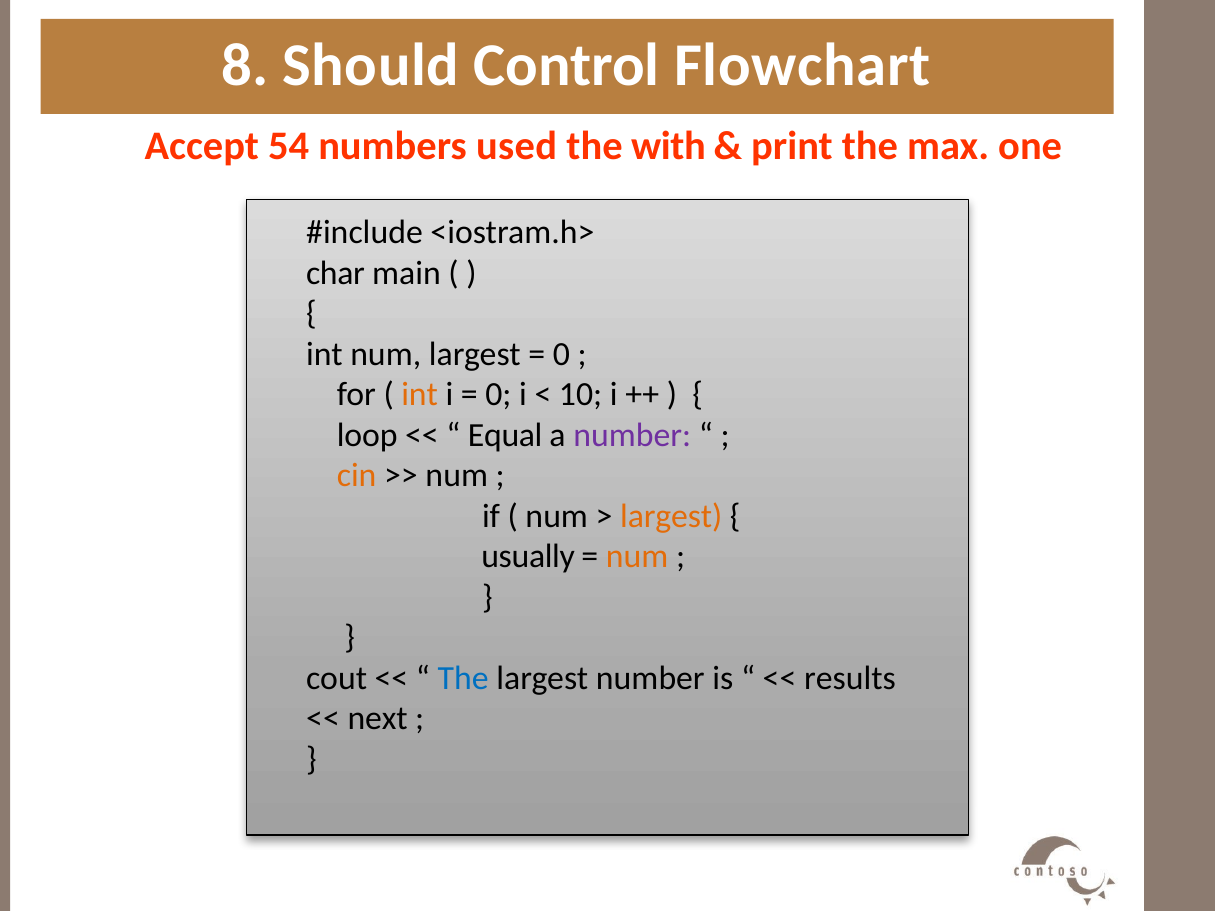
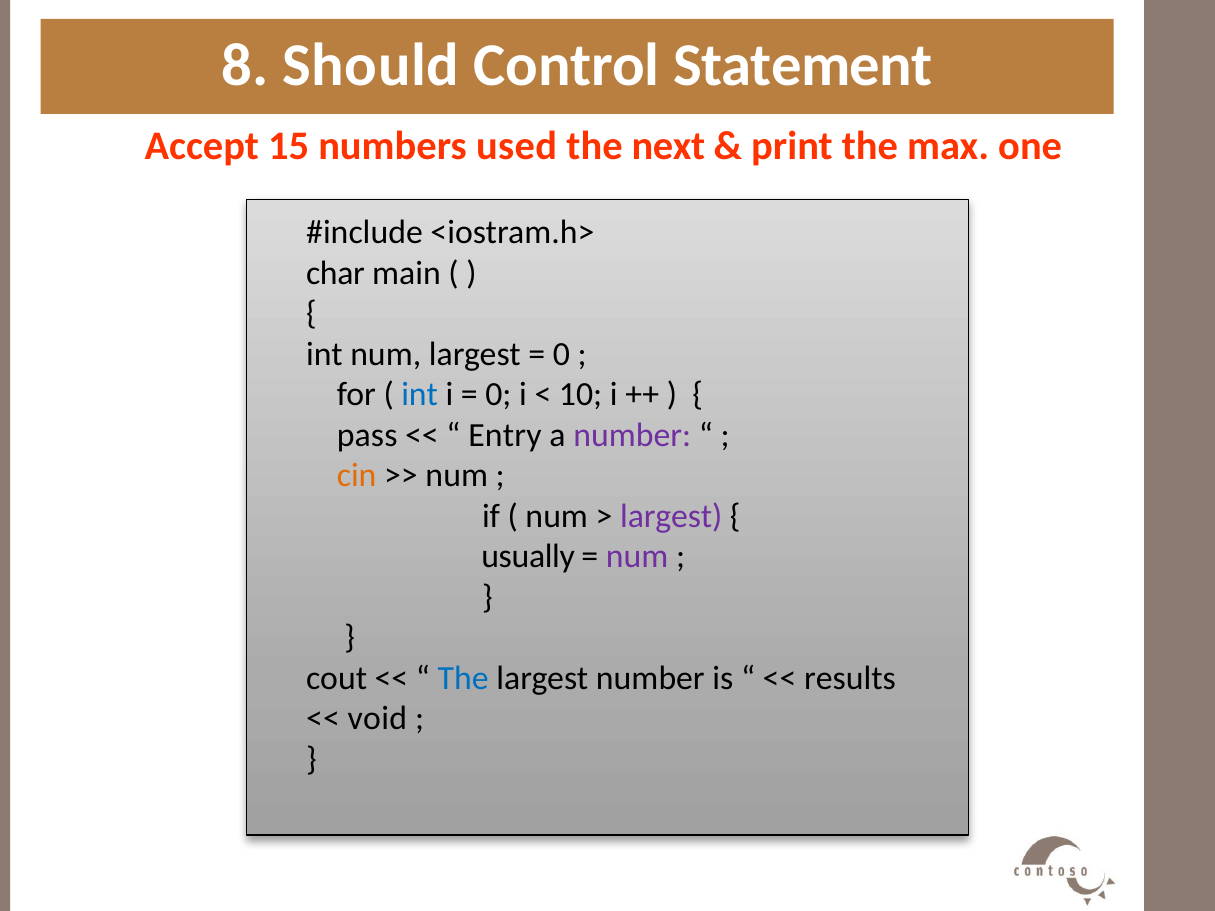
Flowchart: Flowchart -> Statement (803, 66)
54: 54 -> 15 (289, 146)
with: with -> next (668, 146)
int colour: orange -> blue (420, 395)
loop: loop -> pass (367, 435)
Equal: Equal -> Entry (505, 435)
largest colour: orange -> purple (671, 516)
num colour: orange -> purple (637, 557)
next: next -> void (377, 719)
